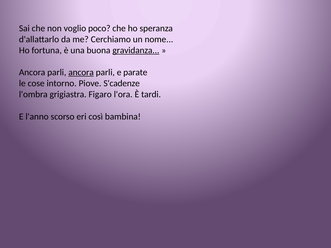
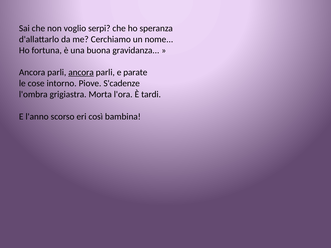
poco: poco -> serpi (99, 28)
gravidanza underline: present -> none (136, 50)
Figaro: Figaro -> Morta (100, 95)
